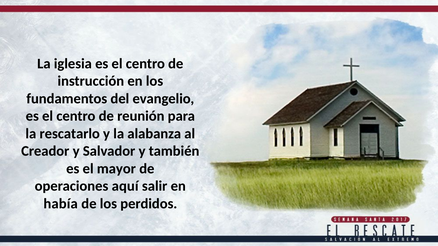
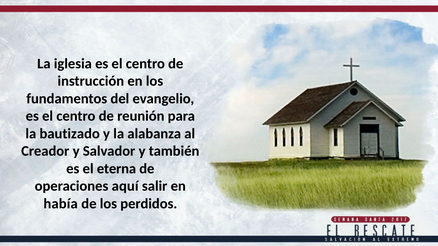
rescatarlo: rescatarlo -> bautizado (70, 134)
mayor: mayor -> eterna (116, 169)
